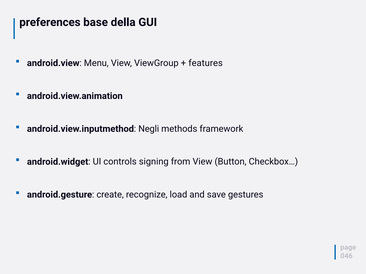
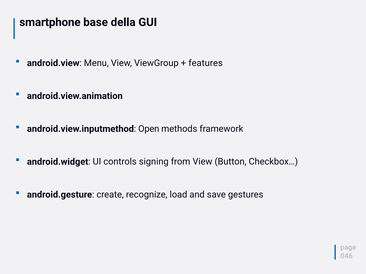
preferences: preferences -> smartphone (50, 22)
Negli: Negli -> Open (149, 129)
